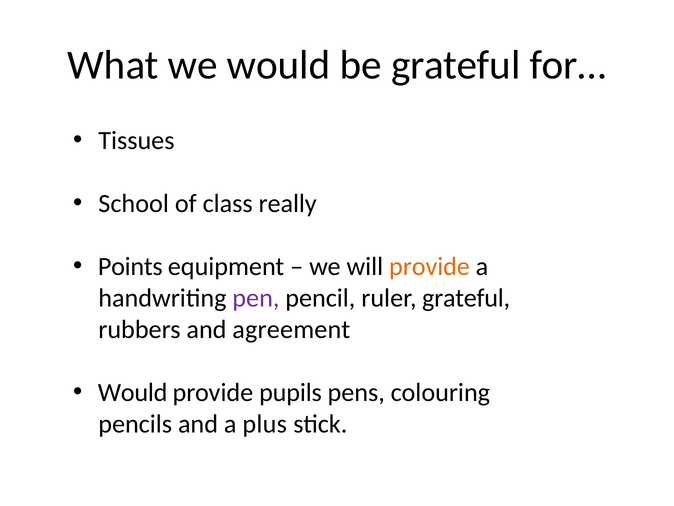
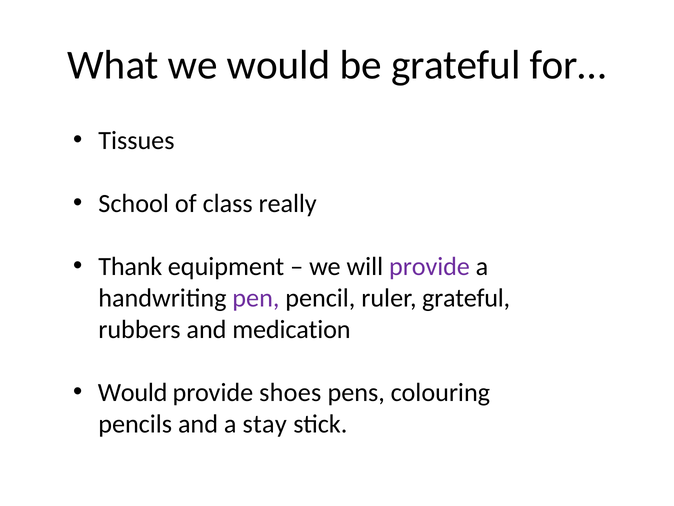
Points: Points -> Thank (130, 266)
provide colour: orange -> purple (429, 266)
agreement: agreement -> medication (291, 329)
pupils: pupils -> shoes (290, 392)
plus: plus -> stay (265, 424)
